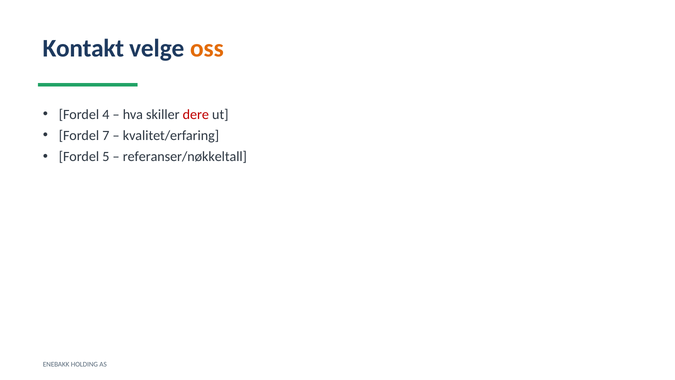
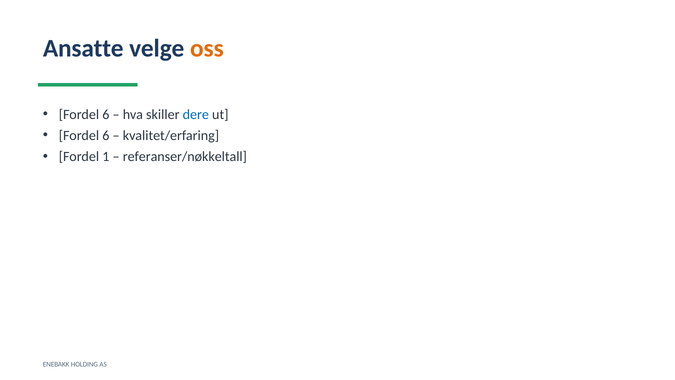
Kontakt: Kontakt -> Ansatte (83, 48)
4: 4 -> 6 (106, 114)
dere colour: red -> blue (196, 114)
7: 7 -> 6 (106, 135)
5: 5 -> 1 (106, 157)
